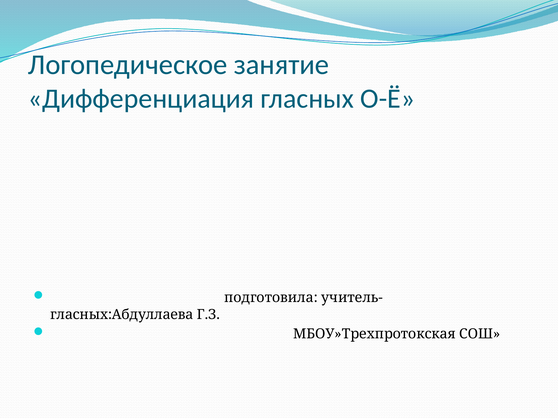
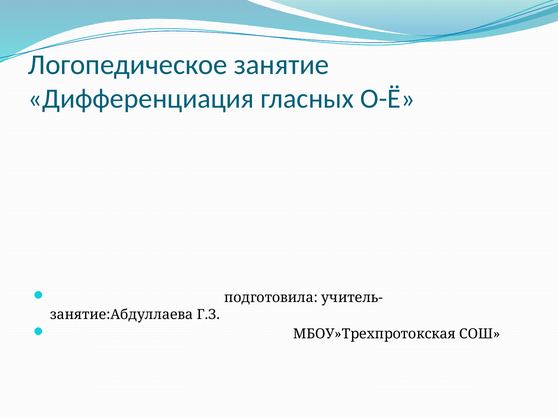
гласных:Абдуллаева: гласных:Абдуллаева -> занятие:Абдуллаева (122, 315)
